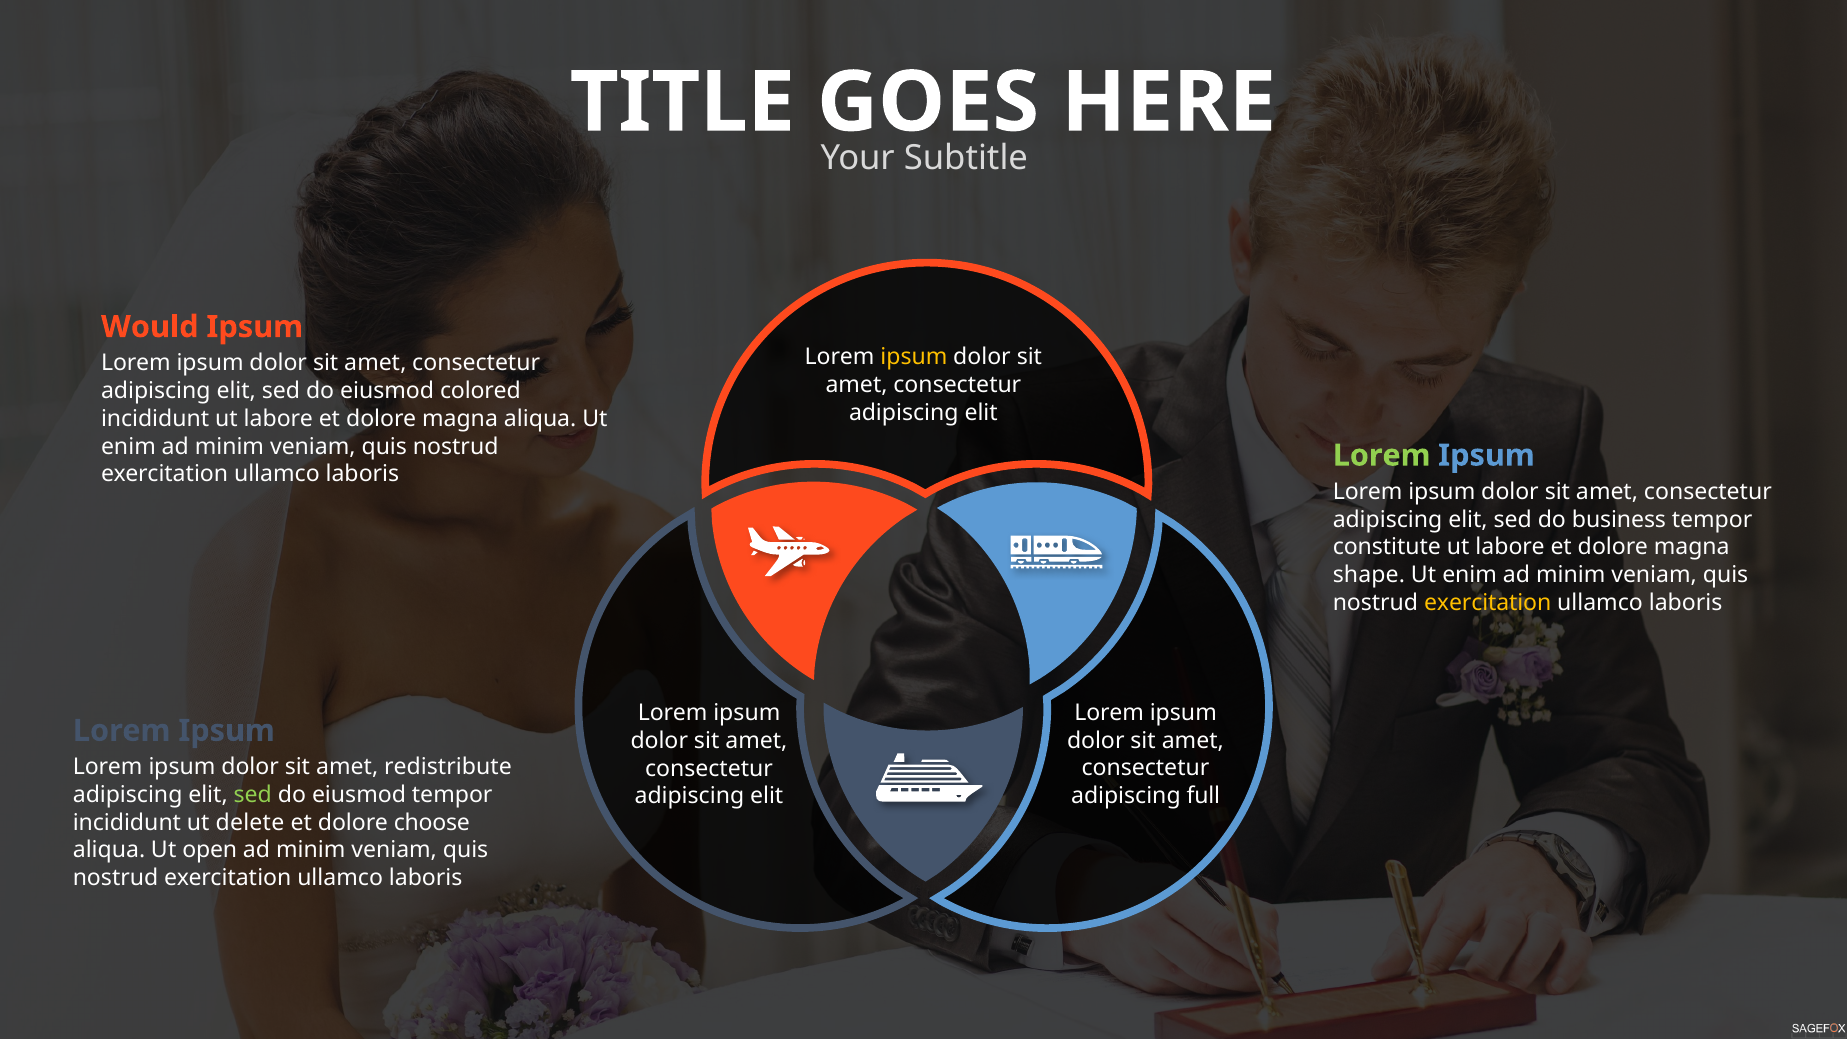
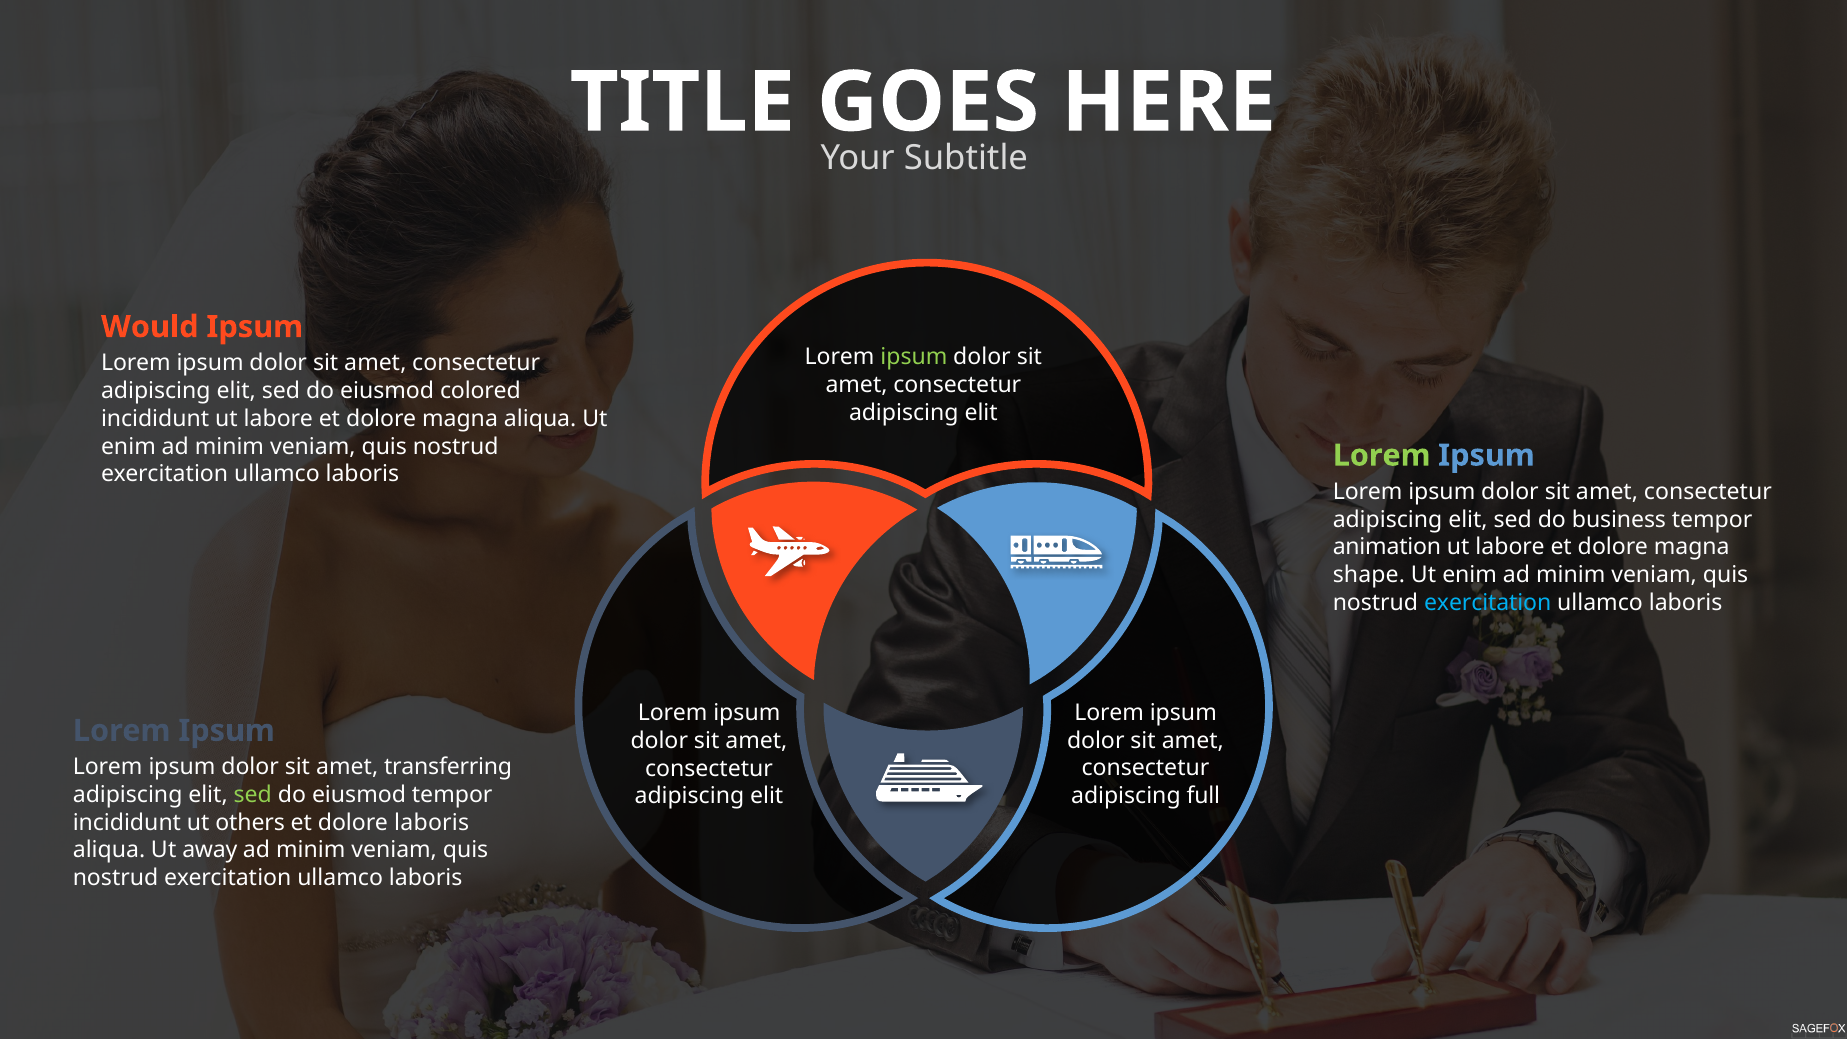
ipsum colour: yellow -> light green (914, 357)
constitute: constitute -> animation (1387, 547)
exercitation colour: yellow -> light blue (1488, 603)
redistribute: redistribute -> transferring (448, 767)
delete: delete -> others (250, 822)
dolore choose: choose -> laboris (432, 822)
open: open -> away (210, 850)
